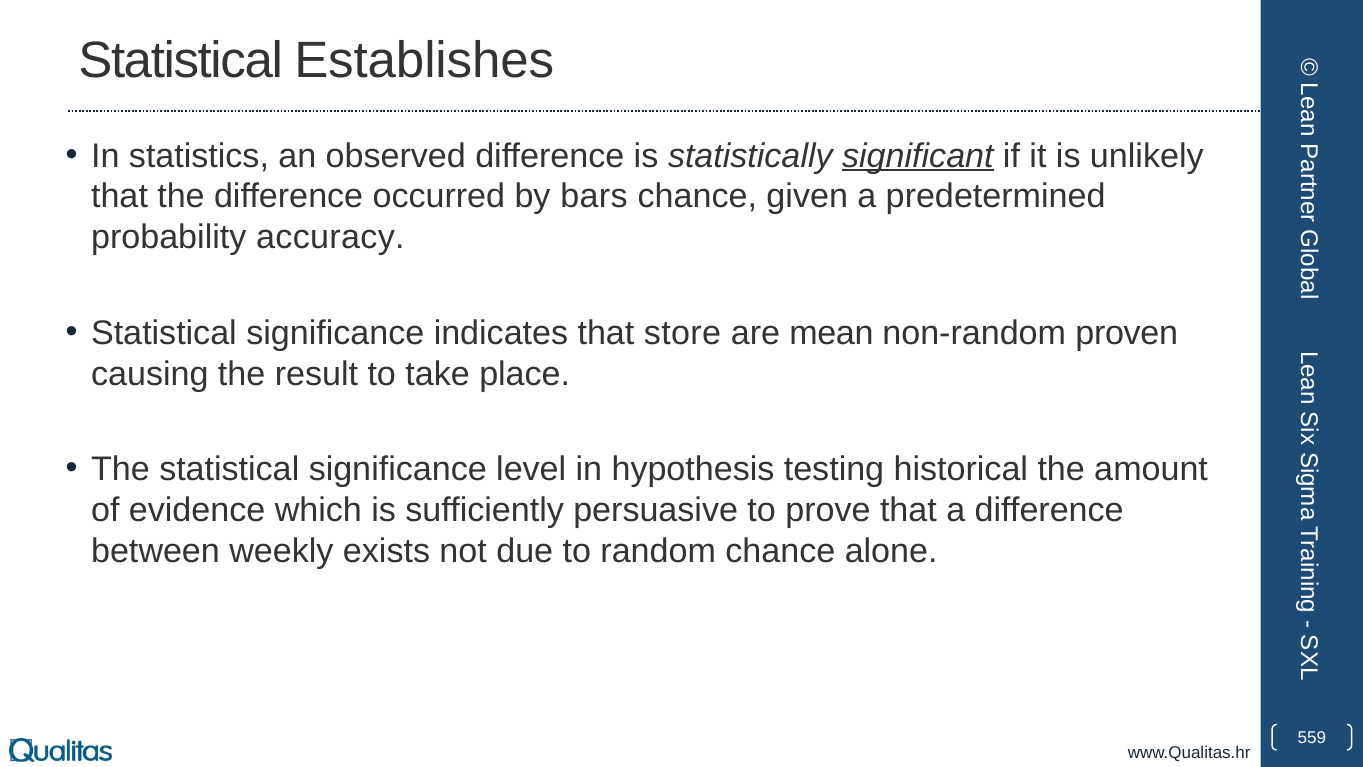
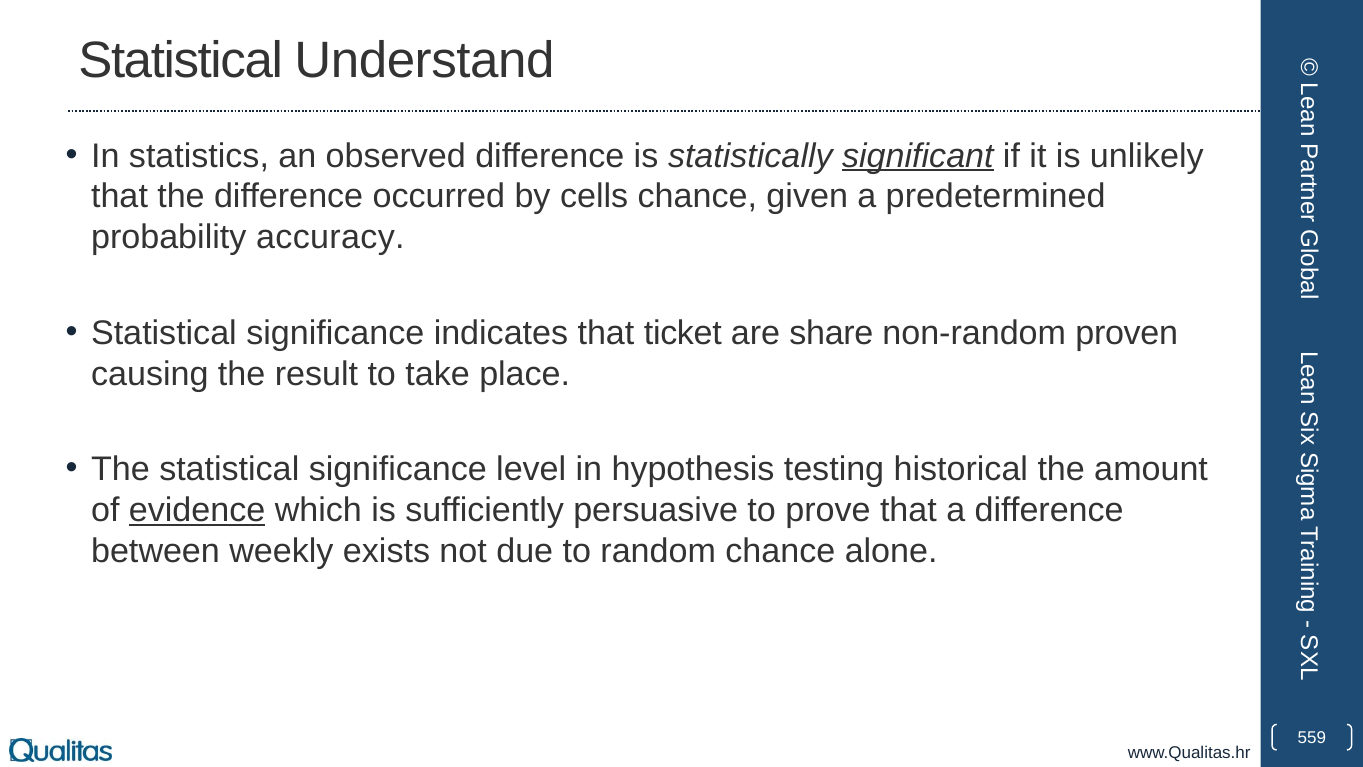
Establishes: Establishes -> Understand (424, 61)
bars: bars -> cells (594, 197)
store: store -> ticket (683, 333)
mean: mean -> share (831, 333)
evidence underline: none -> present (197, 510)
